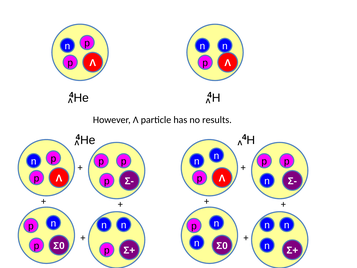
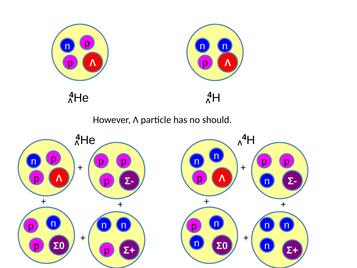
results: results -> should (217, 120)
